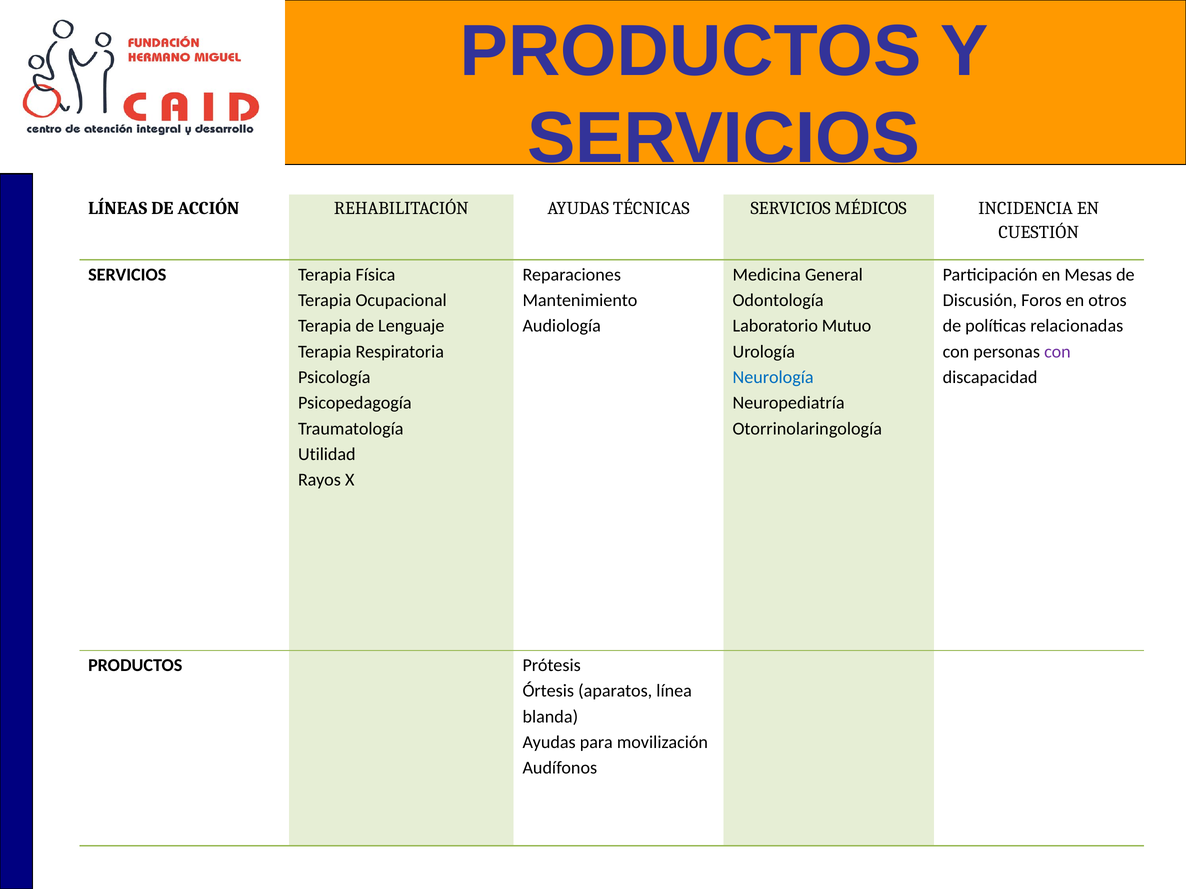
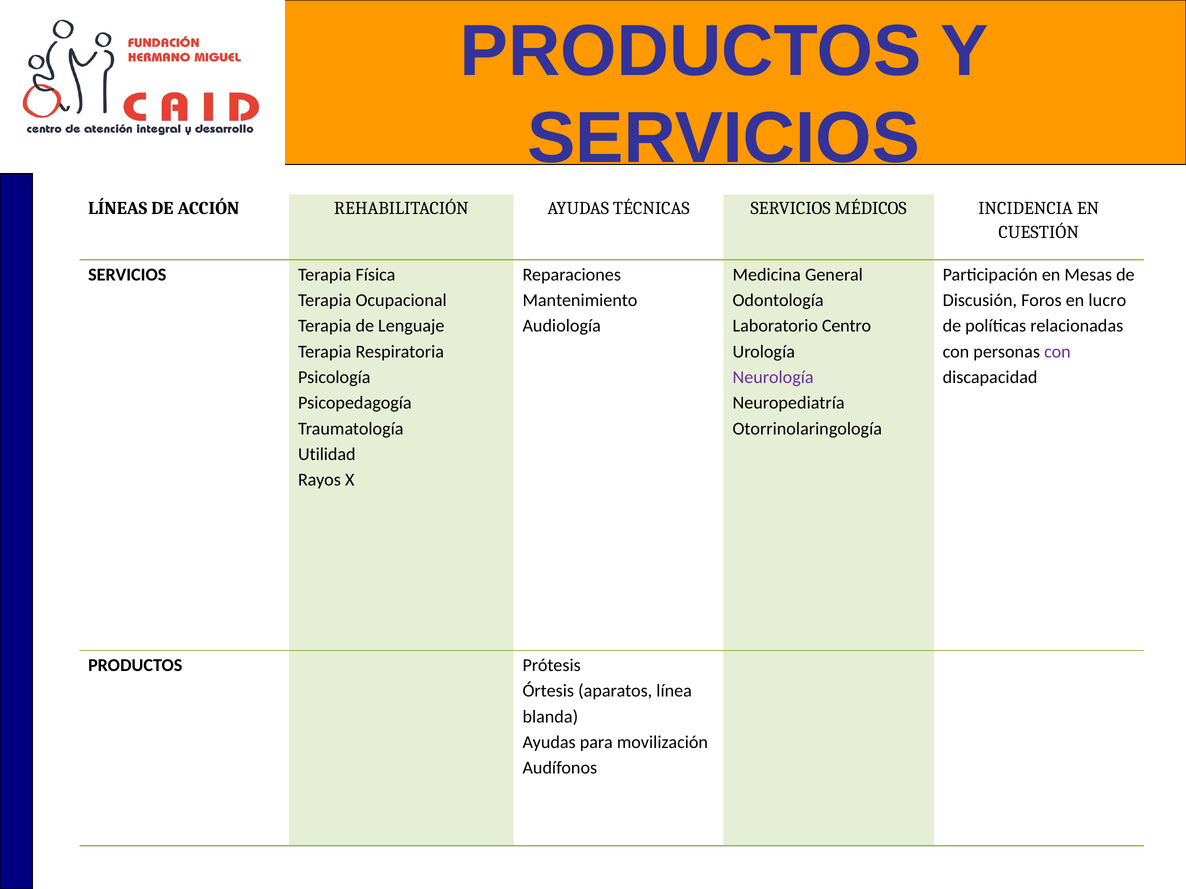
otros: otros -> lucro (1107, 300)
Mutuo: Mutuo -> Centro (847, 326)
Neurología colour: blue -> purple (773, 377)
